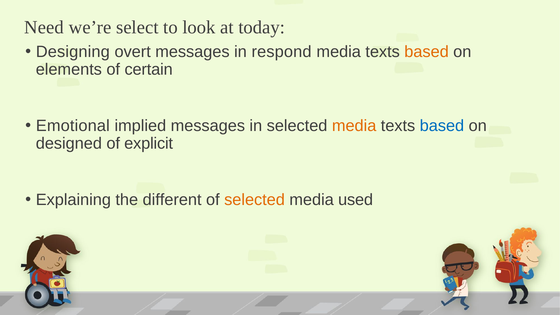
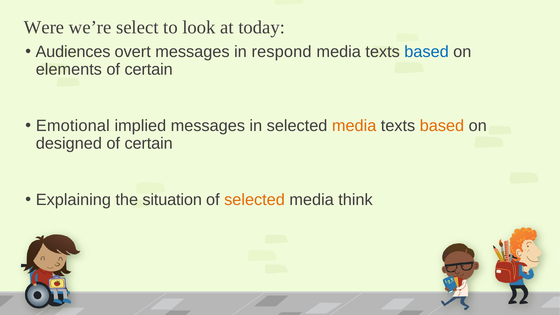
Need: Need -> Were (44, 27)
Designing: Designing -> Audiences (73, 52)
based colour: orange -> blue (427, 52)
based colour: blue -> orange (442, 126)
explicit: explicit -> certain (149, 143)
different: different -> situation (172, 200)
used: used -> think (355, 200)
